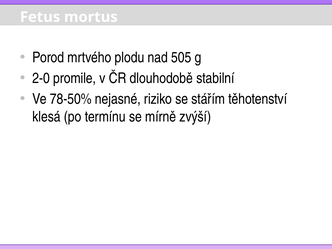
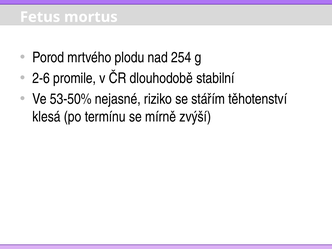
505: 505 -> 254 (181, 58)
2-0: 2-0 -> 2-6 (41, 78)
78-50%: 78-50% -> 53-50% (71, 99)
